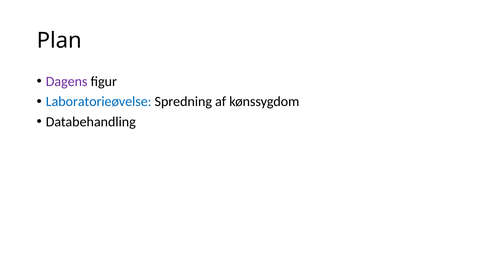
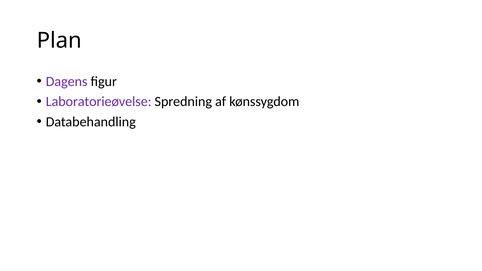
Laboratorieøvelse colour: blue -> purple (99, 102)
